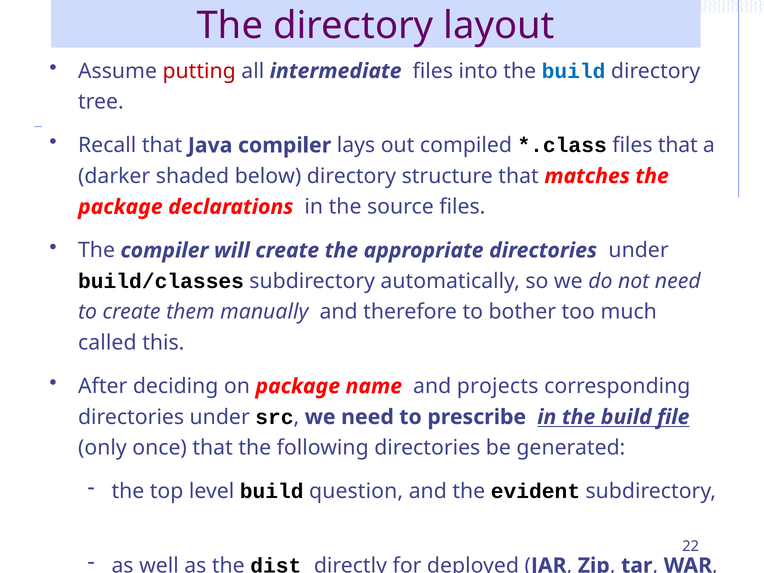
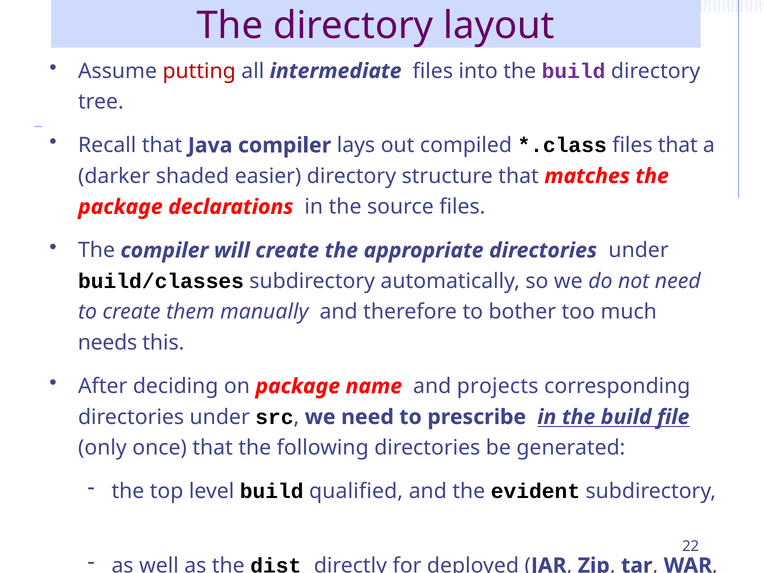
build colour: blue -> purple (574, 71)
below: below -> easier (268, 176)
called: called -> needs (107, 343)
question: question -> qualified (356, 491)
